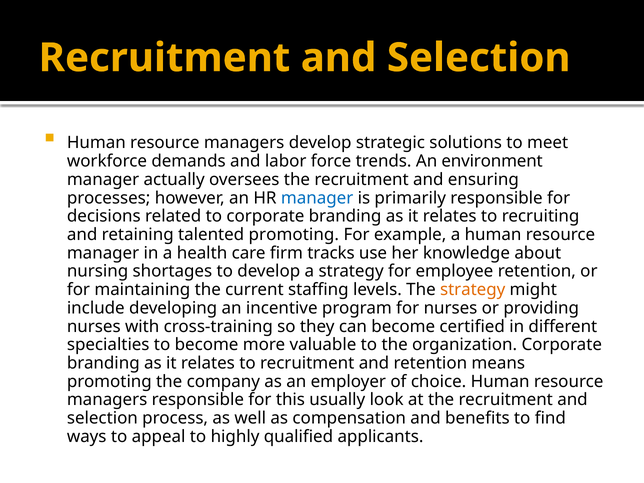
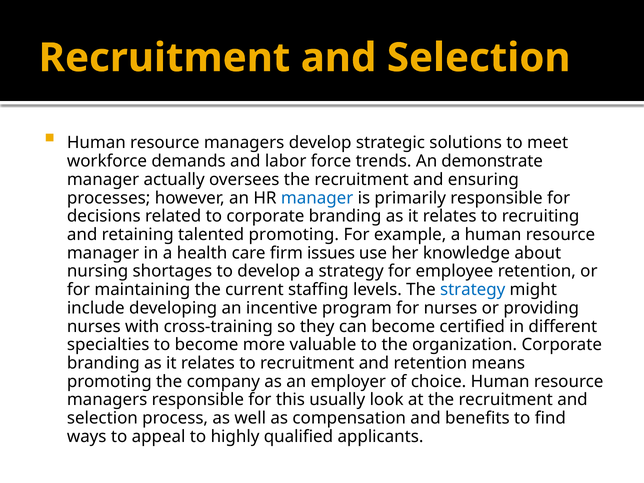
environment: environment -> demonstrate (492, 161)
tracks: tracks -> issues (331, 253)
strategy colour: orange -> blue (473, 290)
